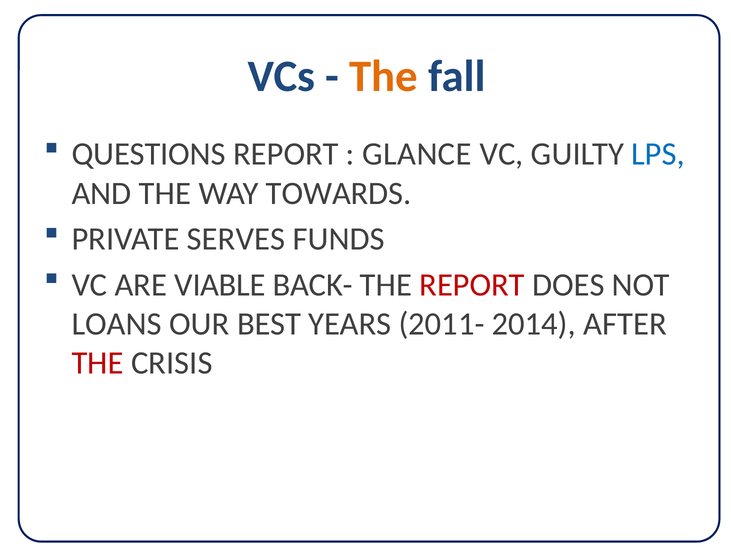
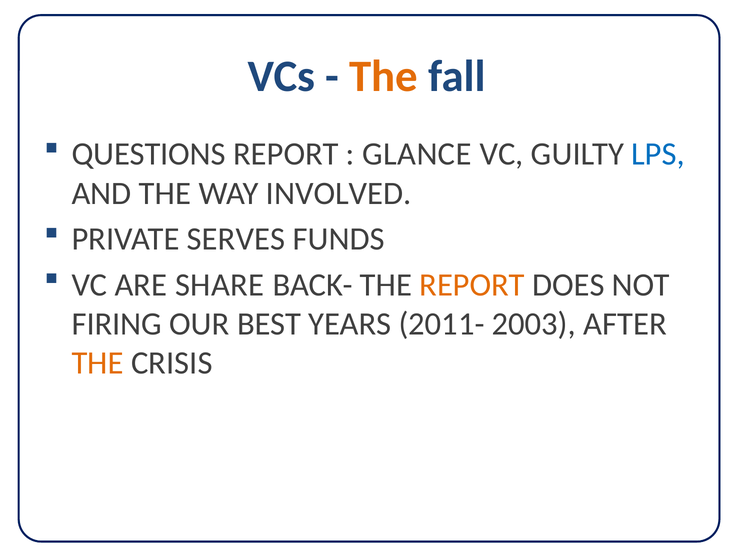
TOWARDS: TOWARDS -> INVOLVED (339, 193)
VIABLE: VIABLE -> SHARE (220, 285)
REPORT colour: red -> orange (472, 285)
LOANS: LOANS -> FIRING (117, 324)
2014: 2014 -> 2003 (534, 324)
THE colour: red -> orange (98, 363)
